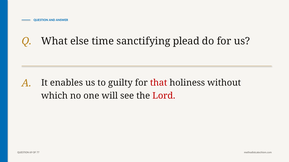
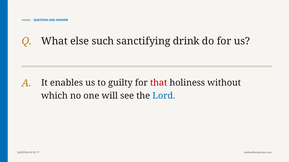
time: time -> such (103, 41)
plead: plead -> drink (186, 41)
Lord colour: red -> blue (164, 96)
